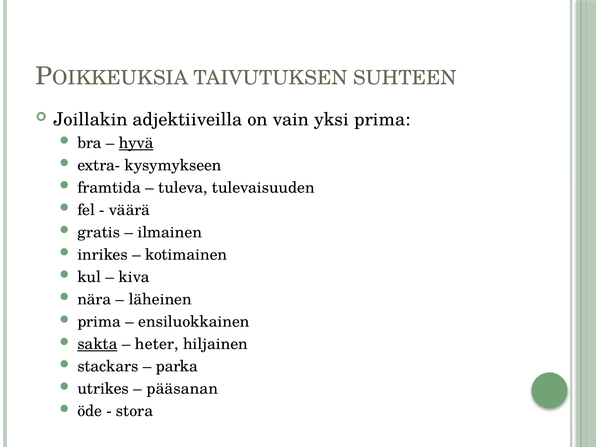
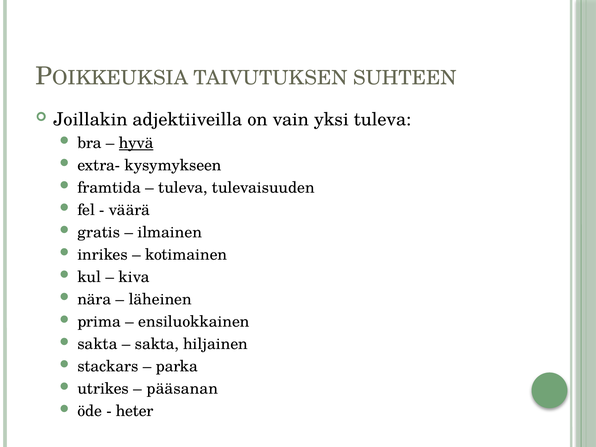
yksi prima: prima -> tuleva (382, 119)
sakta underline: present -> none (97, 344)
heter: heter -> sakta (157, 344)
stora: stora -> heter (135, 411)
